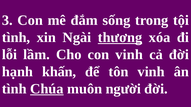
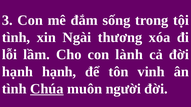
thương underline: present -> none (120, 38)
con vinh: vinh -> lành (129, 55)
hạnh khấn: khấn -> hạnh (59, 72)
